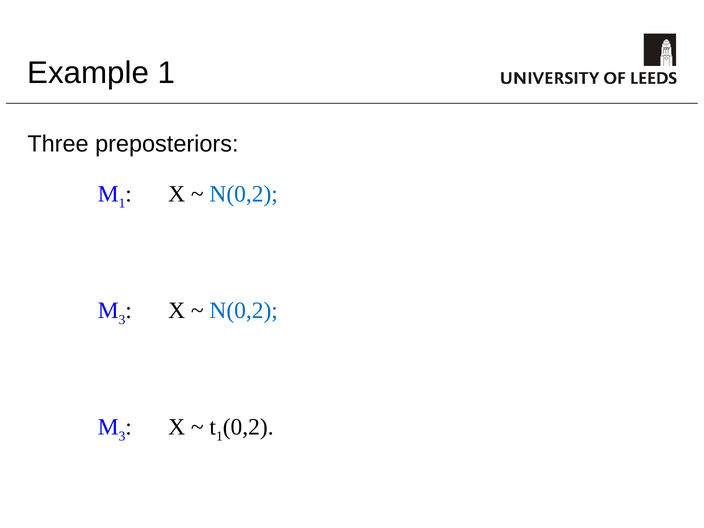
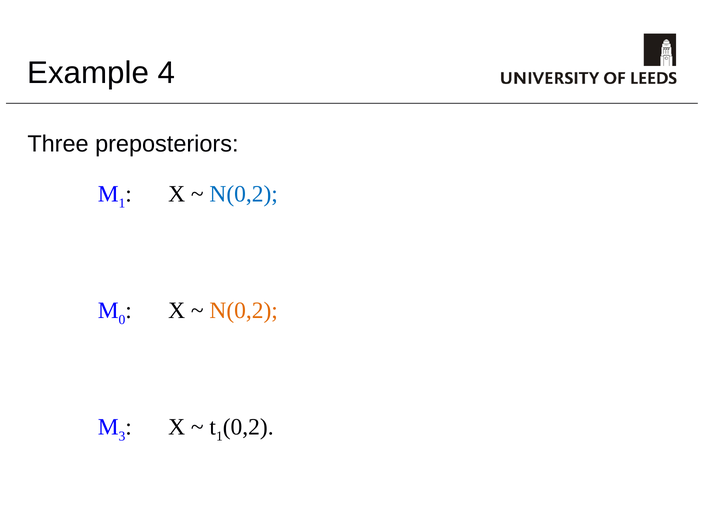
Example 1: 1 -> 4 (166, 73)
3: 3 -> 0 (122, 320)
N(0,2 colour: blue -> orange (244, 311)
